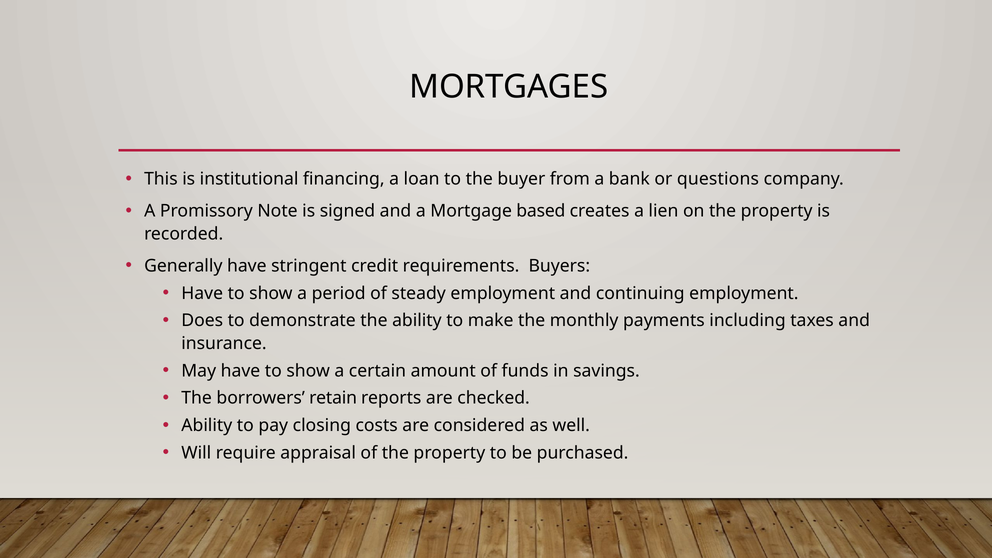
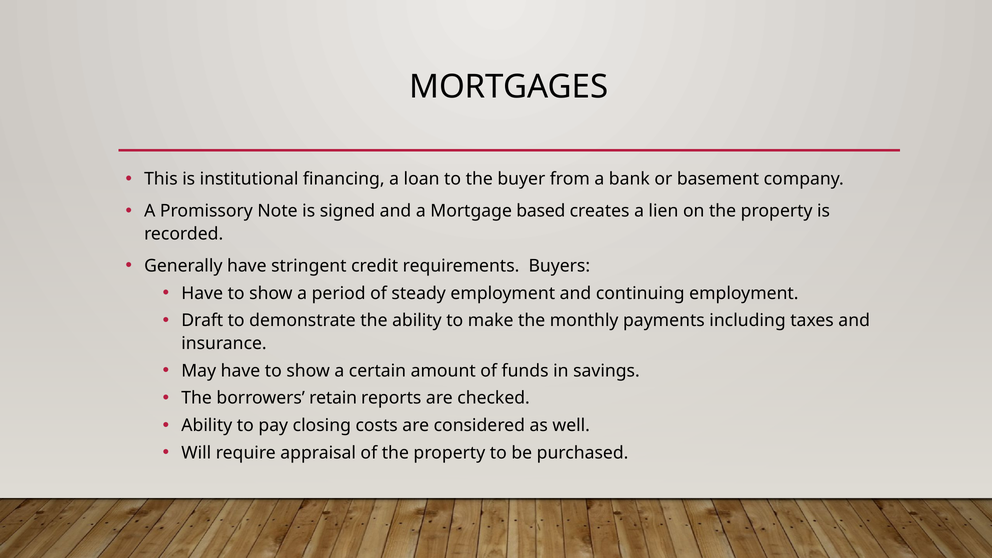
questions: questions -> basement (718, 179)
Does: Does -> Draft (202, 321)
